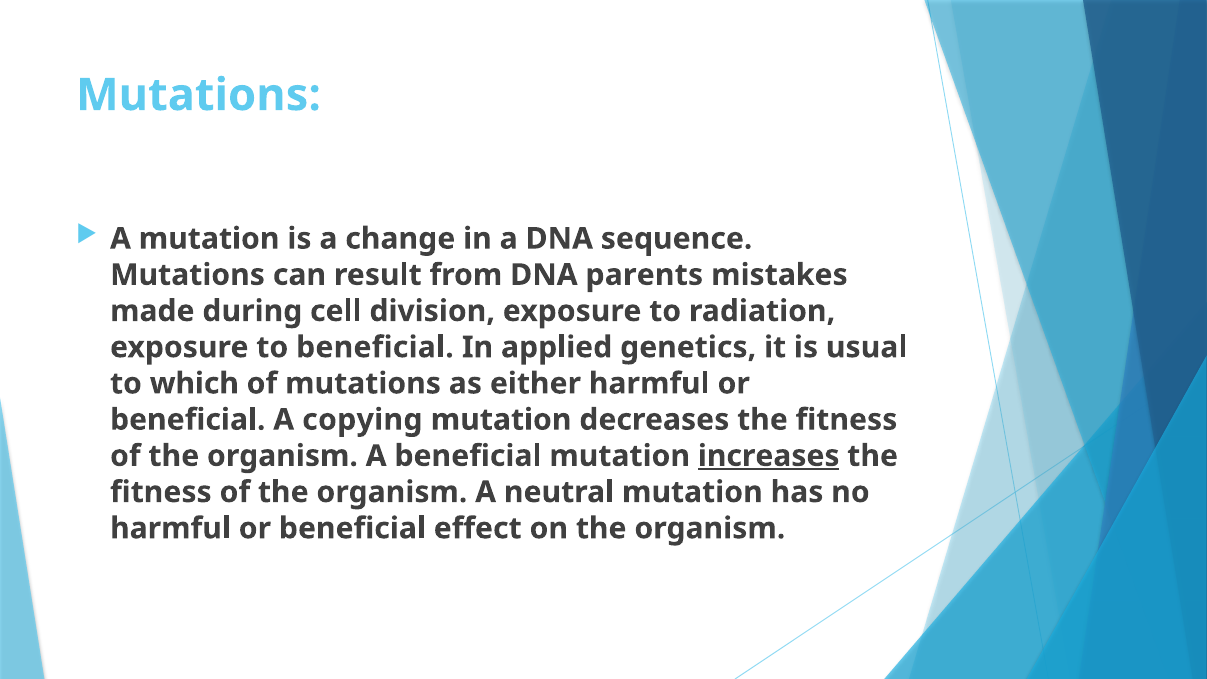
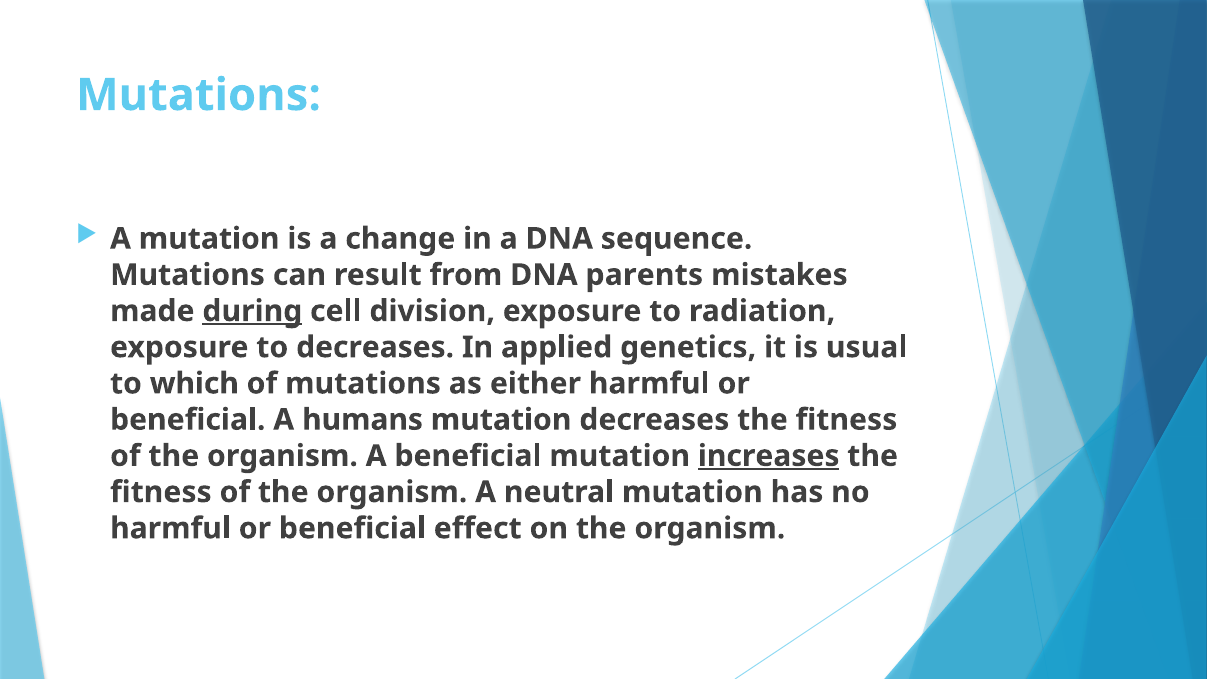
during underline: none -> present (252, 311)
to beneficial: beneficial -> decreases (375, 347)
copying: copying -> humans (363, 420)
